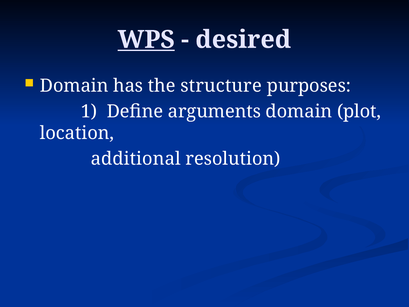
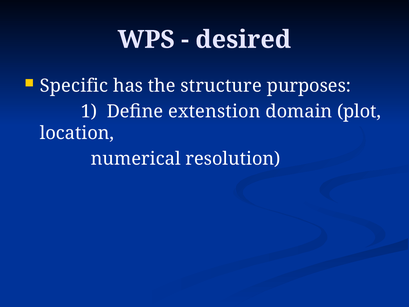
WPS underline: present -> none (146, 40)
Domain: Domain -> Specific (74, 86)
arguments: arguments -> extenstion (214, 111)
additional: additional -> numerical (136, 159)
